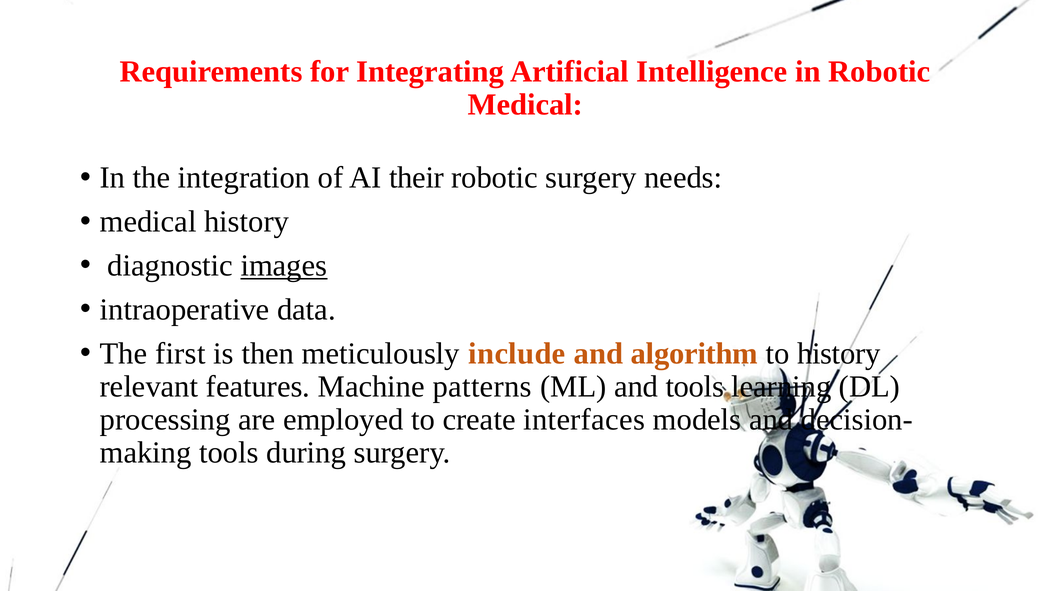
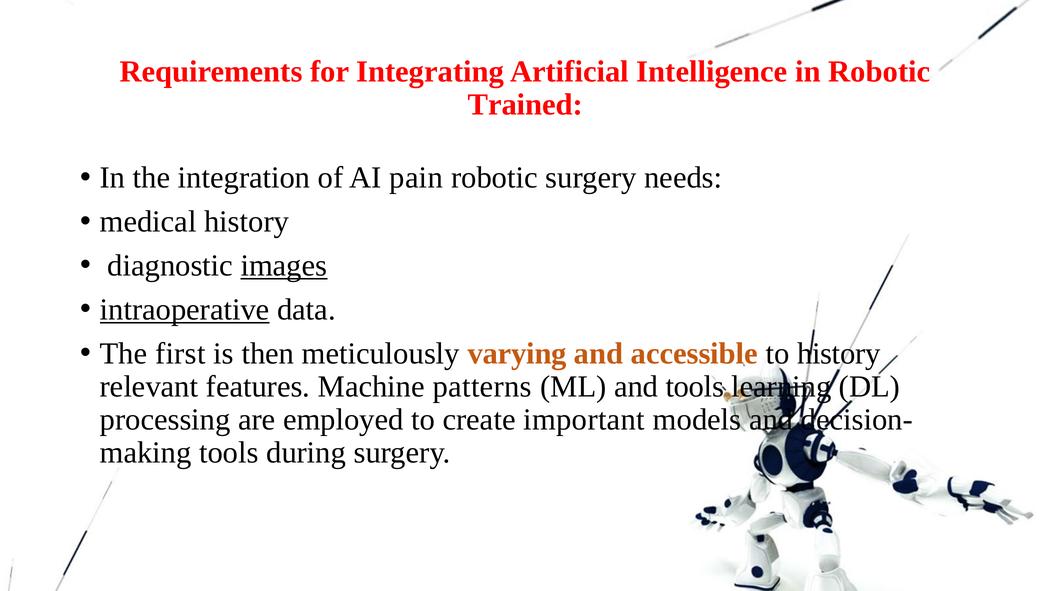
Medical: Medical -> Trained (525, 105)
their: their -> pain (416, 178)
intraoperative underline: none -> present (185, 310)
include: include -> varying (517, 354)
algorithm: algorithm -> accessible (694, 354)
interfaces: interfaces -> important (584, 420)
